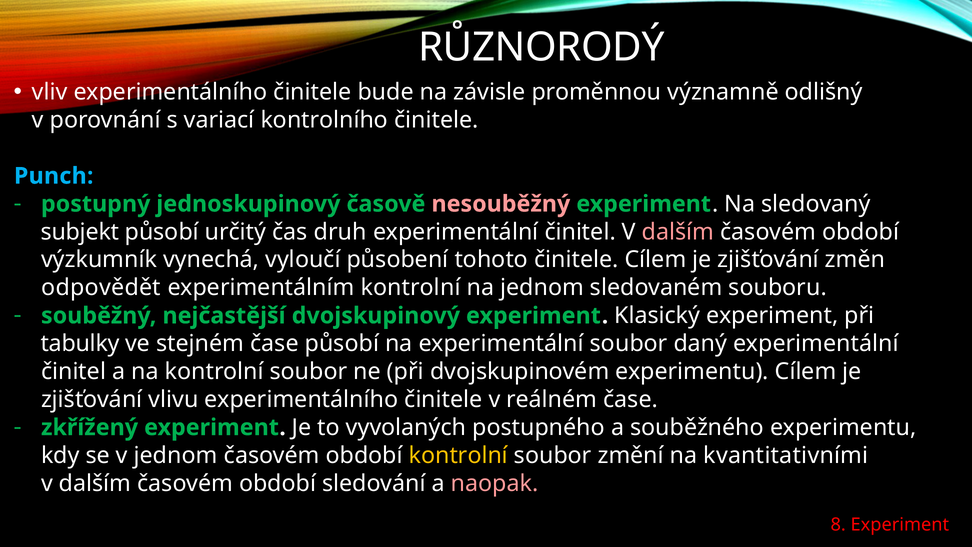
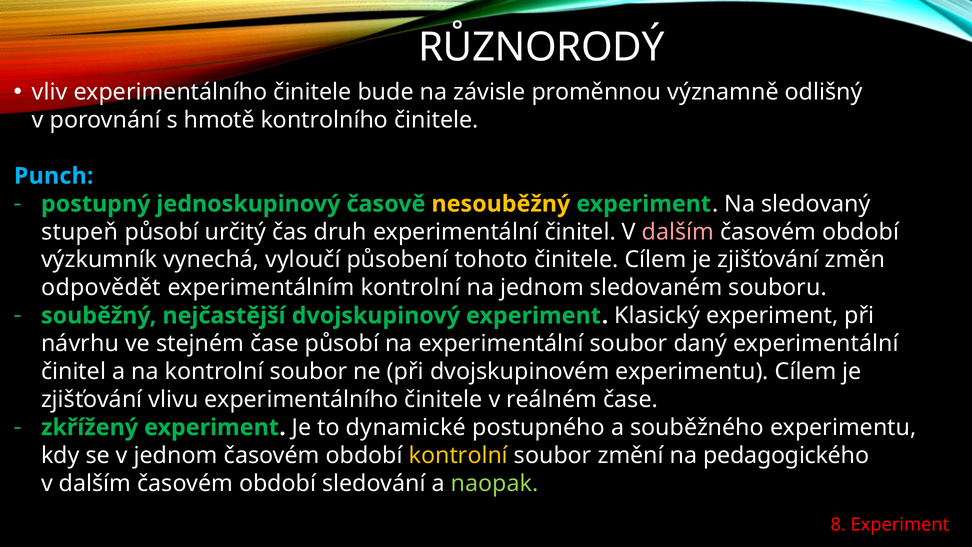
variací: variací -> hmotě (219, 120)
nesouběžný colour: pink -> yellow (501, 204)
subjekt: subjekt -> stupeň (80, 232)
tabulky: tabulky -> návrhu (80, 343)
vyvolaných: vyvolaných -> dynamické (406, 427)
kvantitativními: kvantitativními -> pedagogického (786, 455)
naopak colour: pink -> light green (495, 483)
